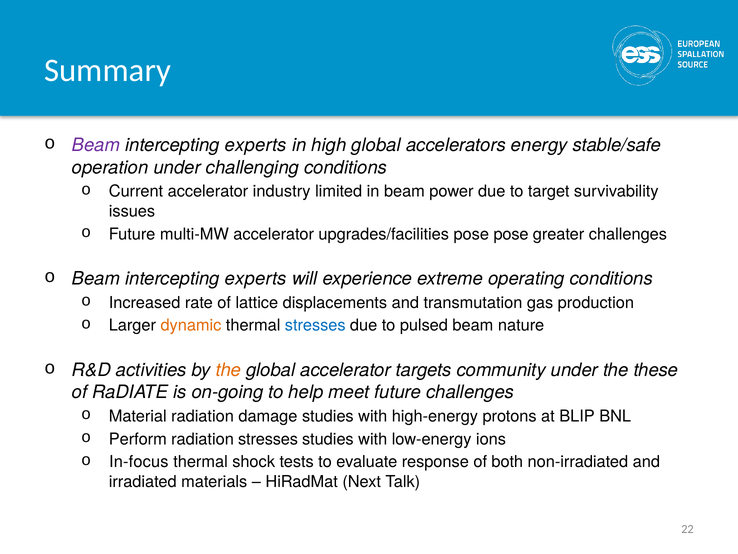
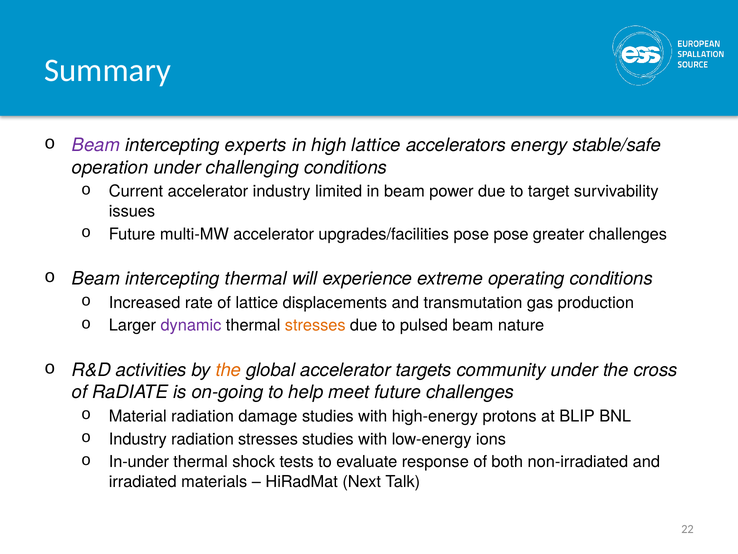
high global: global -> lattice (376, 145)
experts: experts -> thermal (256, 278)
dynamic colour: orange -> purple (191, 325)
stresses colour: blue -> orange (315, 325)
these: these -> cross (656, 370)
Perform: Perform -> Industry (138, 439)
In-focus: In-focus -> In-under (139, 462)
